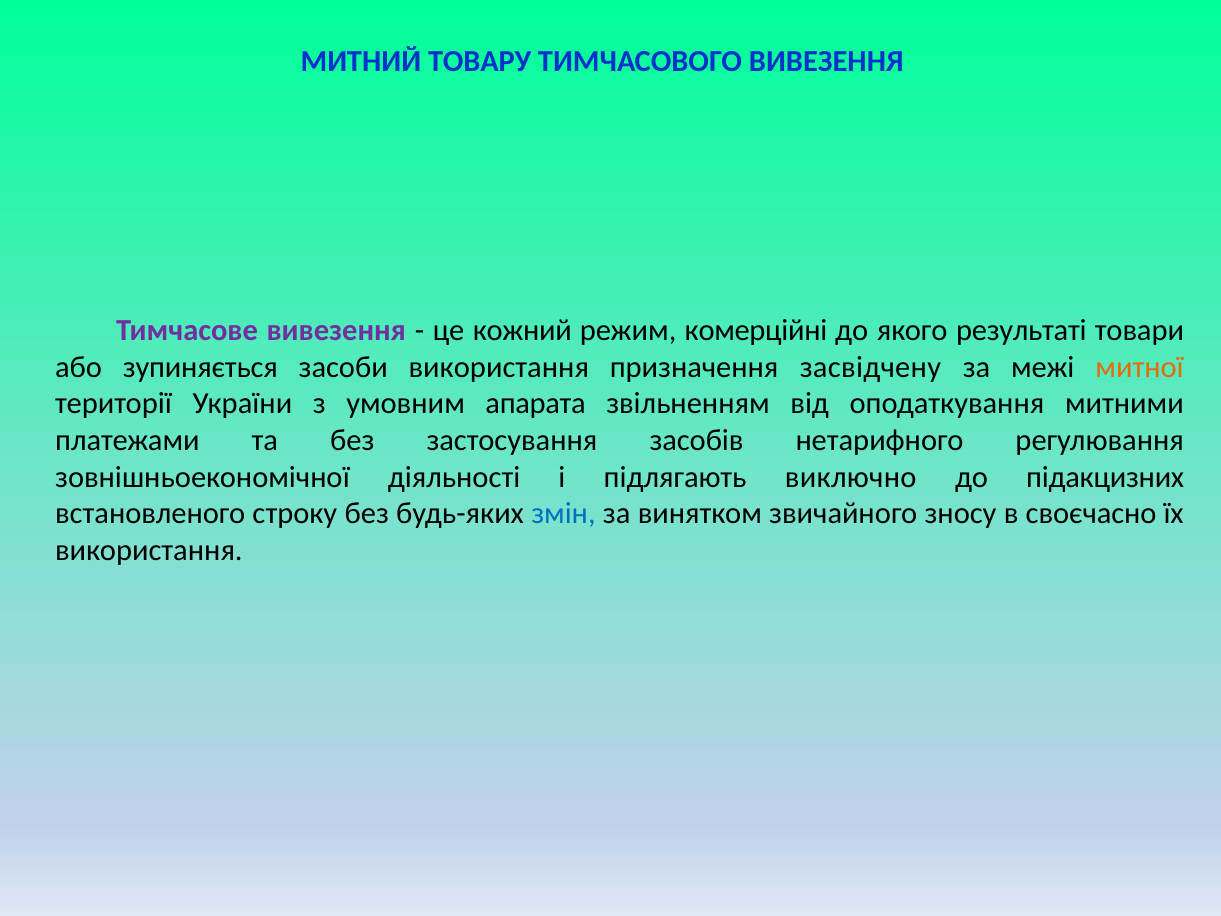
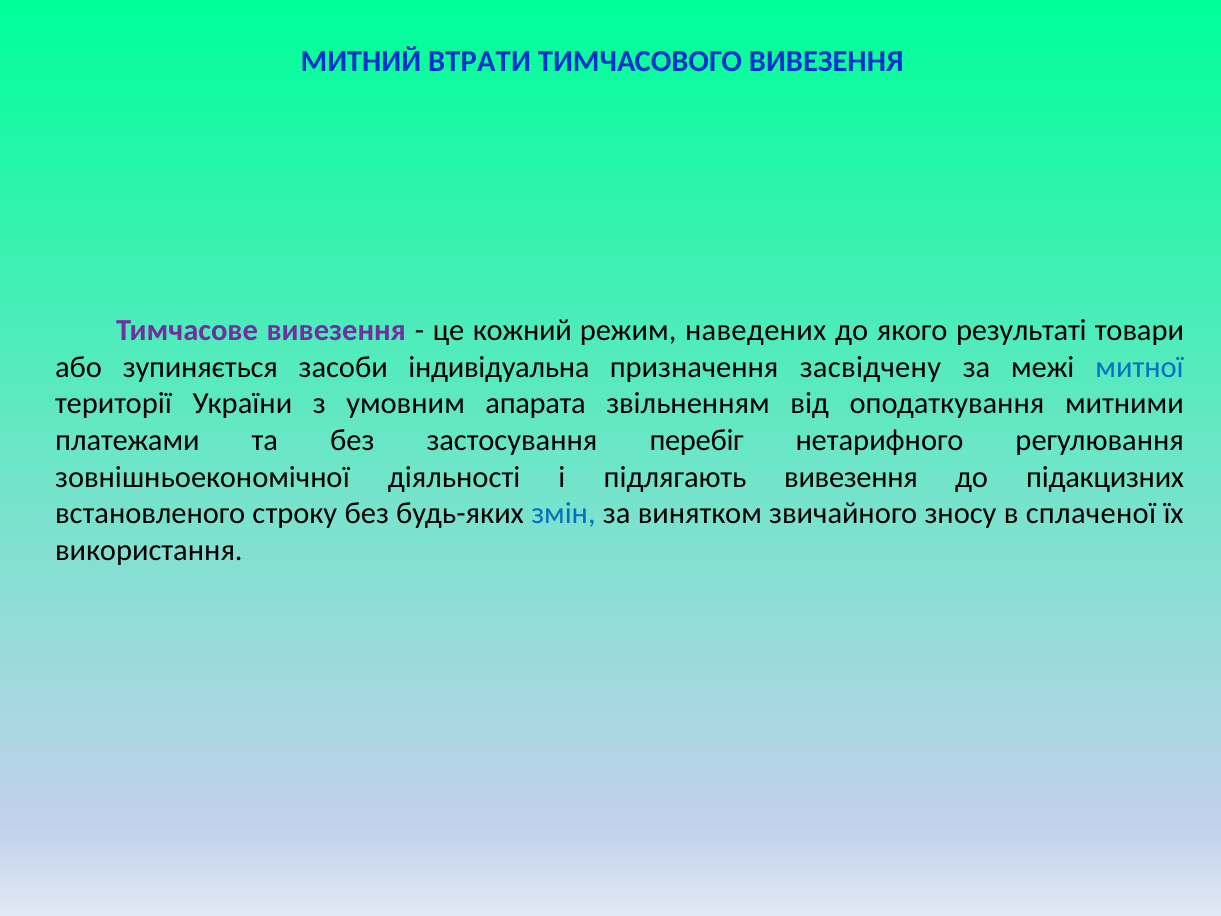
ТОВАРУ: ТОВАРУ -> ВТРАТИ (479, 61)
комерційні: комерційні -> наведених (756, 330)
засоби використання: використання -> індивідуальна (499, 367)
митної colour: orange -> blue (1140, 367)
засобів: засобів -> перебіг (697, 440)
підлягають виключно: виключно -> вивезення (851, 477)
своєчасно: своєчасно -> сплаченої (1091, 514)
